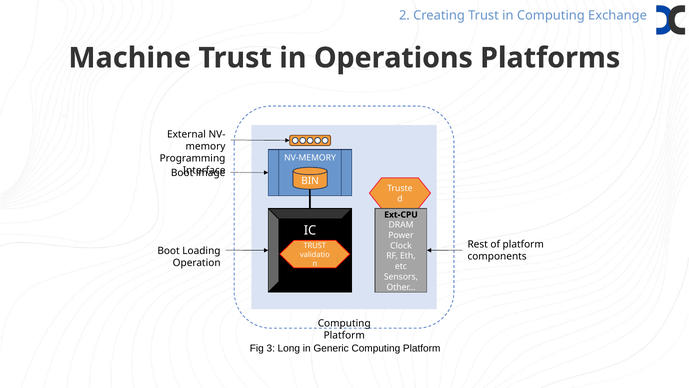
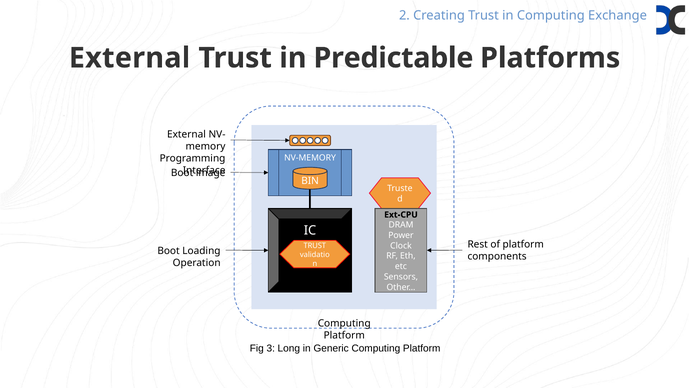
Machine: Machine -> External (130, 58)
Operations: Operations -> Predictable (393, 58)
